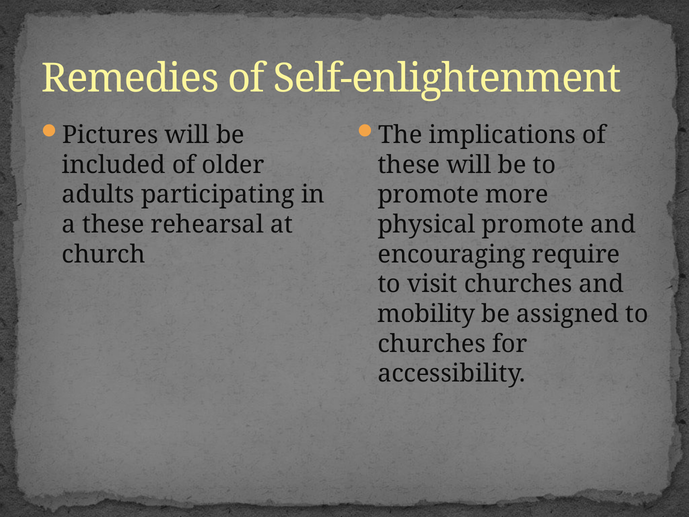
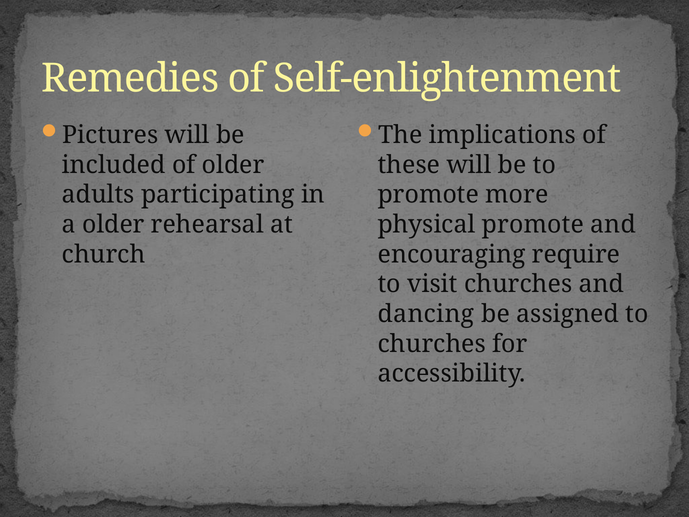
a these: these -> older (113, 224)
mobility: mobility -> dancing (426, 314)
